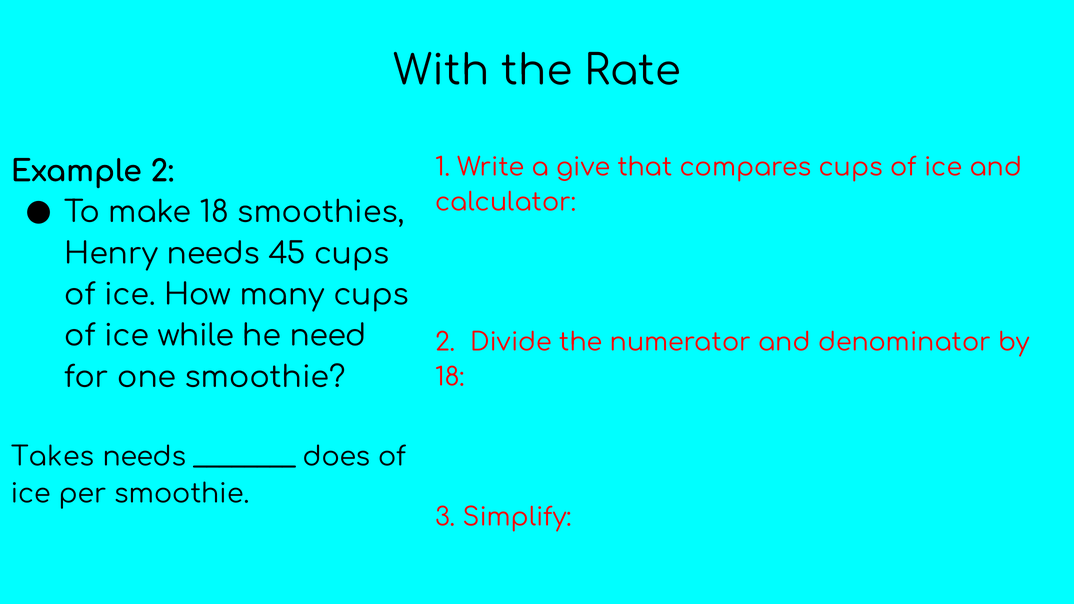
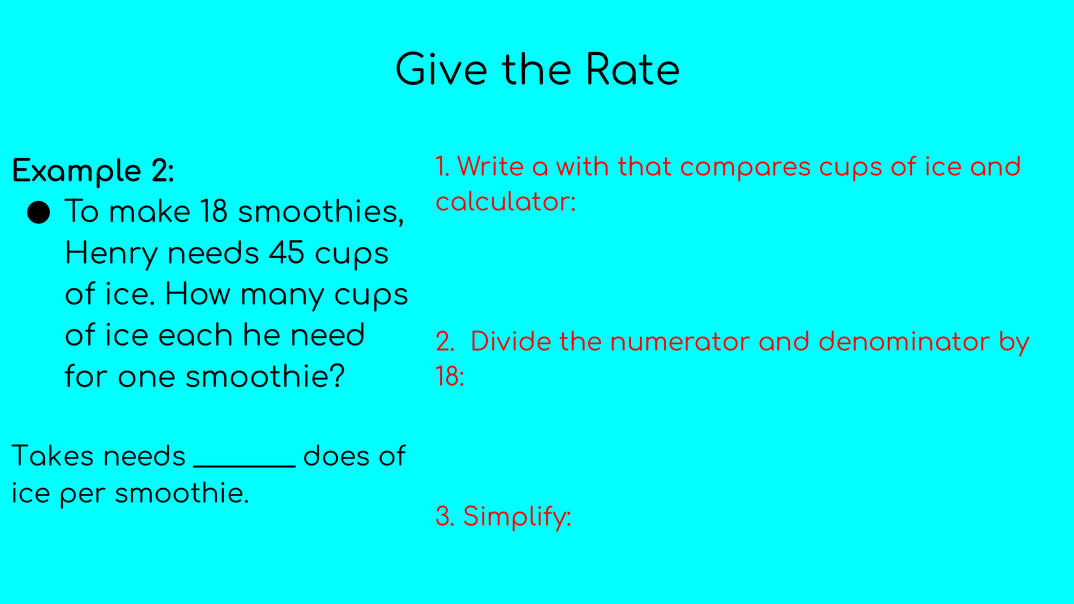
With: With -> Give (441, 71)
give: give -> with (583, 168)
while: while -> each (196, 336)
